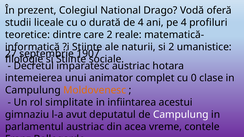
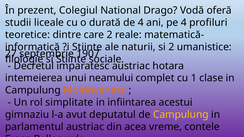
animator: animator -> neamului (111, 78)
0: 0 -> 1 (194, 78)
Campulung colour: white -> yellow (181, 115)
